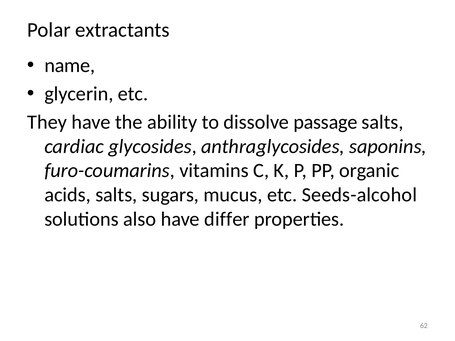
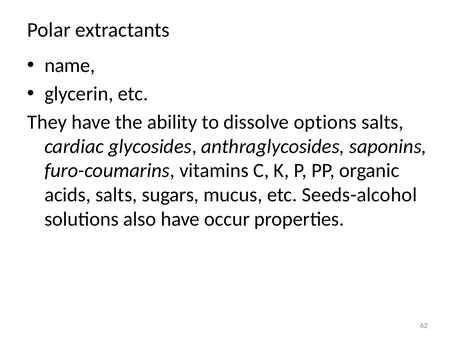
passage: passage -> options (325, 122)
differ: differ -> occur (227, 219)
